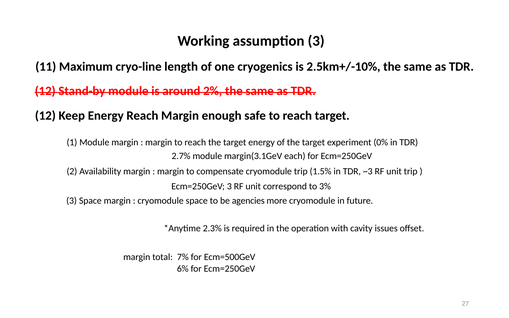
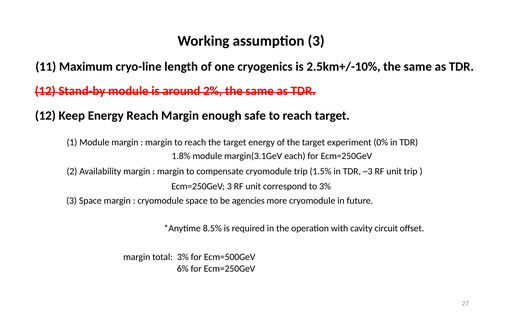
2.7%: 2.7% -> 1.8% (181, 156)
2.3%: 2.3% -> 8.5% (212, 228)
issues: issues -> circuit (386, 228)
total 7%: 7% -> 3% (183, 257)
